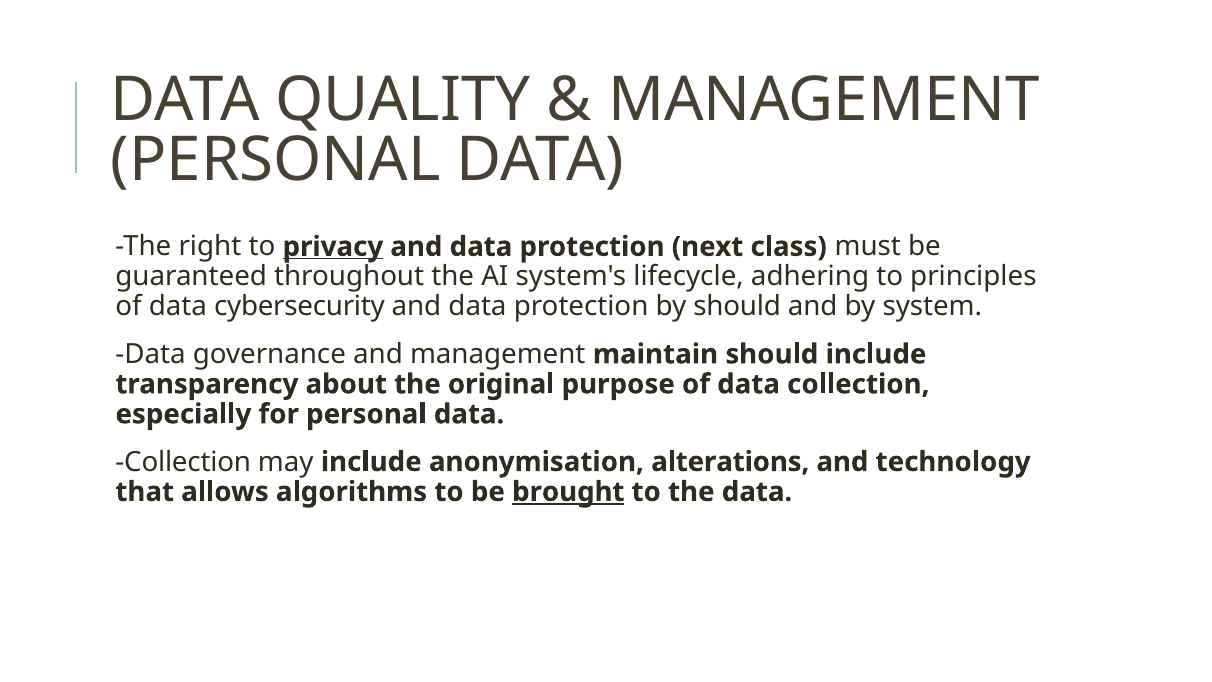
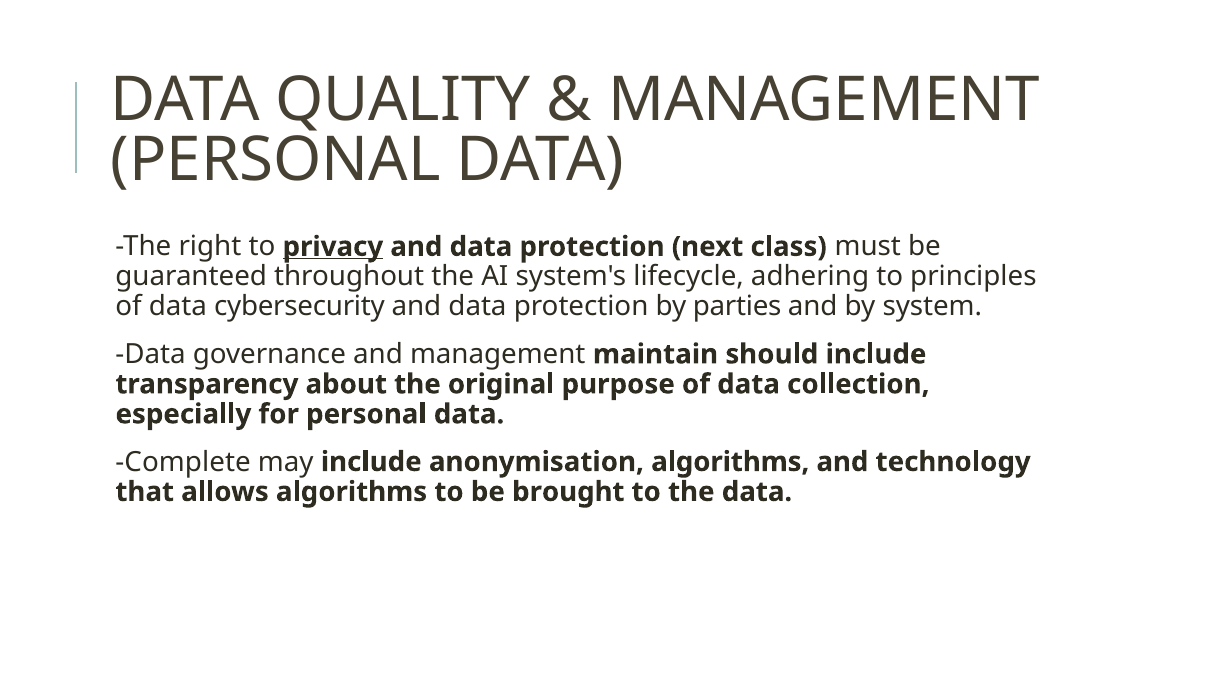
by should: should -> parties (737, 307)
Collection: Collection -> Complete (183, 462)
anonymisation alterations: alterations -> algorithms (730, 462)
brought underline: present -> none (568, 492)
